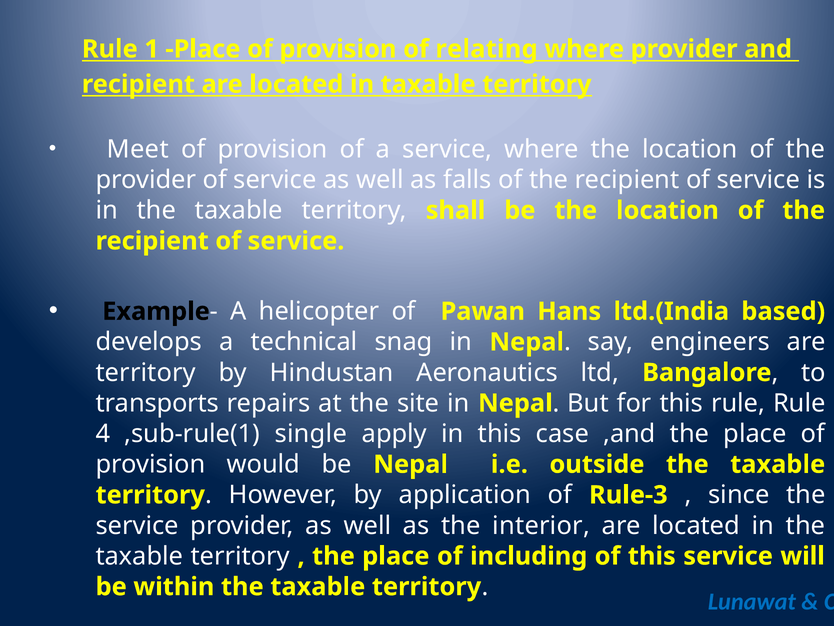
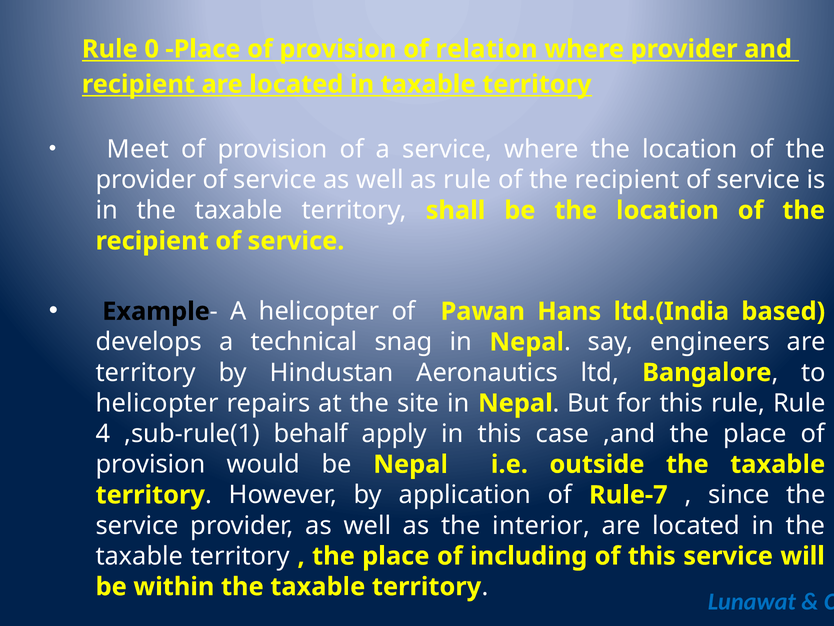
1: 1 -> 0 (152, 49)
relating: relating -> relation (487, 49)
as falls: falls -> rule (467, 180)
transports: transports -> helicopter (157, 403)
single: single -> behalf (311, 433)
Rule-3: Rule-3 -> Rule-7 (628, 495)
